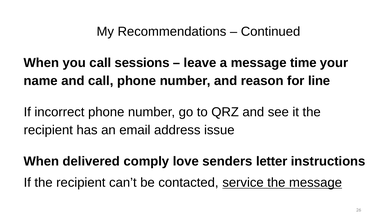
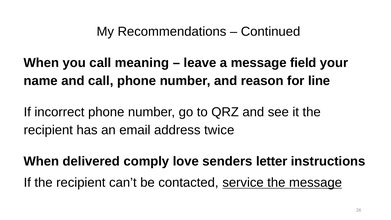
sessions: sessions -> meaning (142, 63)
time: time -> field (303, 63)
issue: issue -> twice (219, 130)
